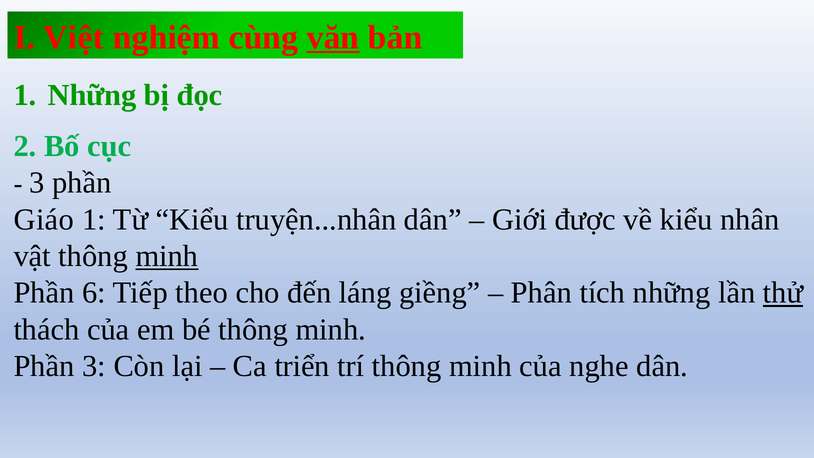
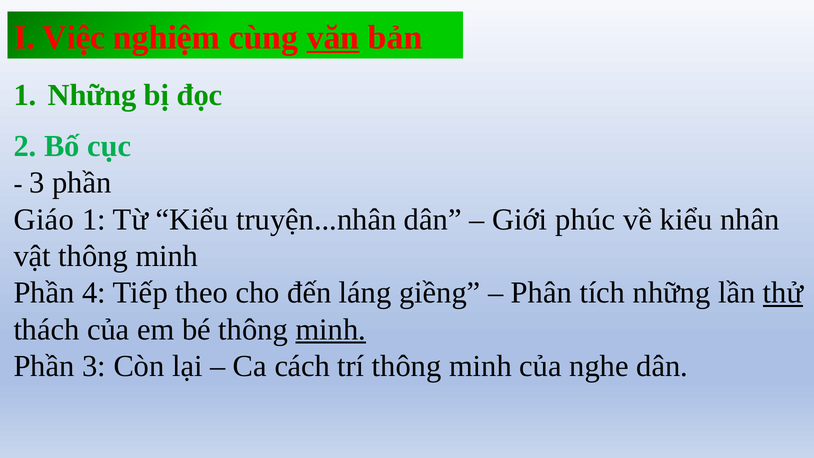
Việt: Việt -> Việc (74, 37)
được: được -> phúc (585, 219)
minh underline: present -> none (167, 256)
6: 6 -> 4 (94, 293)
minh underline: none -> present (331, 329)
triển: triển -> cách (302, 366)
